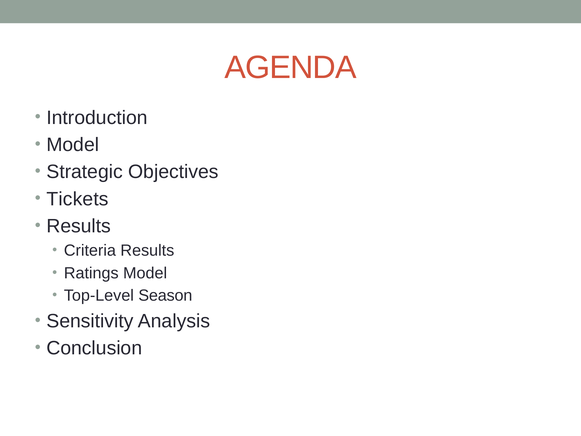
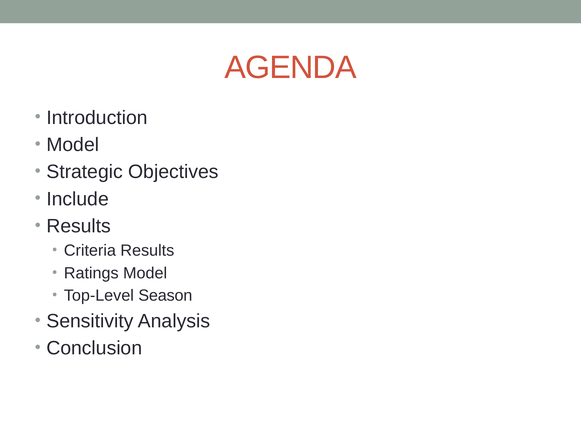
Tickets: Tickets -> Include (78, 199)
